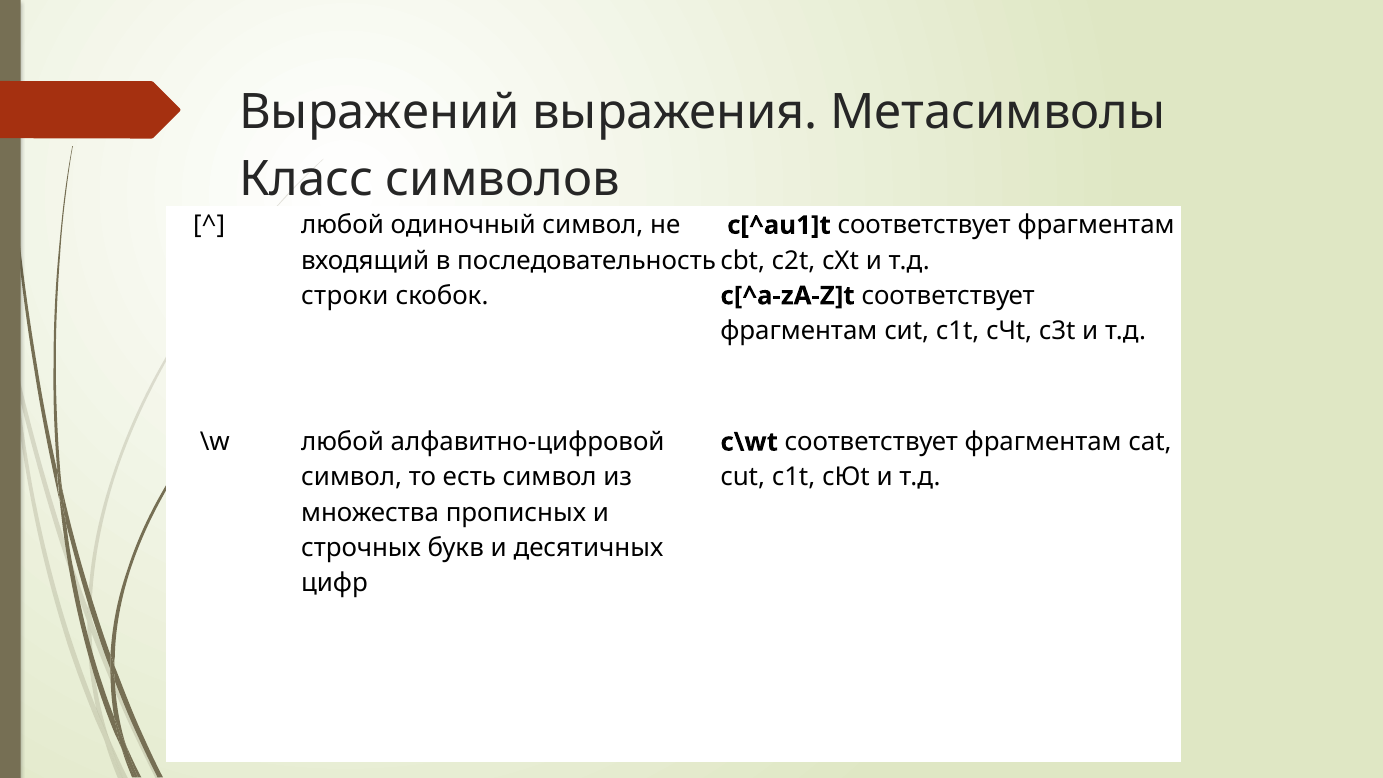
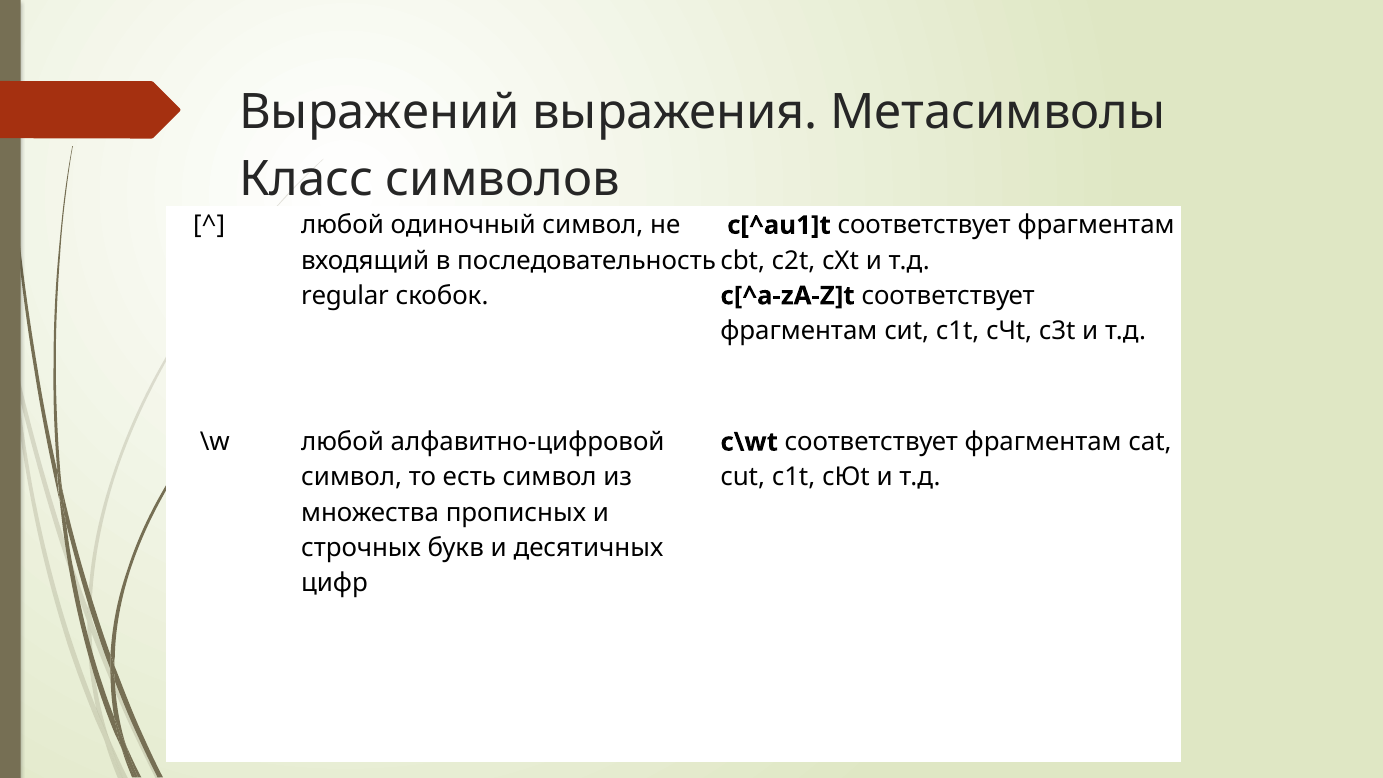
строки: строки -> regular (345, 296)
